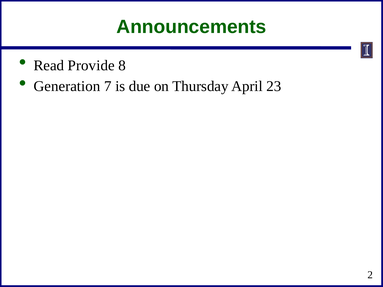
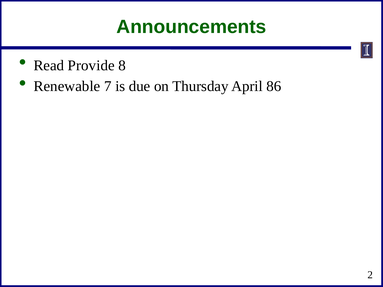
Generation: Generation -> Renewable (67, 86)
23: 23 -> 86 (274, 86)
